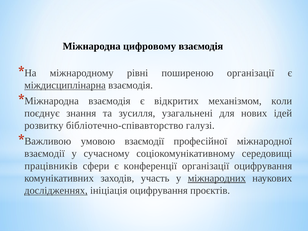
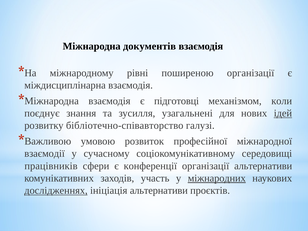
цифровому: цифровому -> документів (150, 46)
міждисциплінарна underline: present -> none (65, 85)
відкритих: відкритих -> підготовці (177, 101)
ідей underline: none -> present (283, 113)
умовою взаємодії: взаємодії -> розвиток (144, 141)
організації оцифрування: оцифрування -> альтернативи (263, 166)
ініціація оцифрування: оцифрування -> альтернативи (159, 191)
